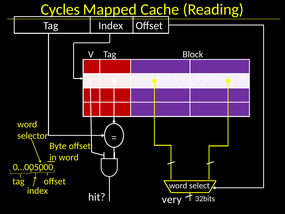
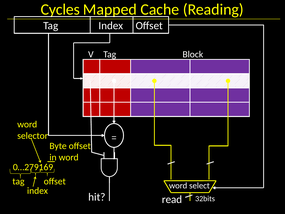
0…005000: 0…005000 -> 0…279169 (33, 167)
very: very -> read (172, 199)
